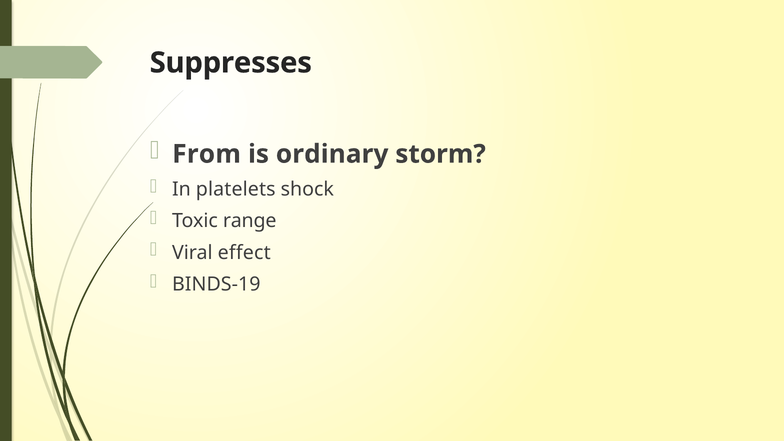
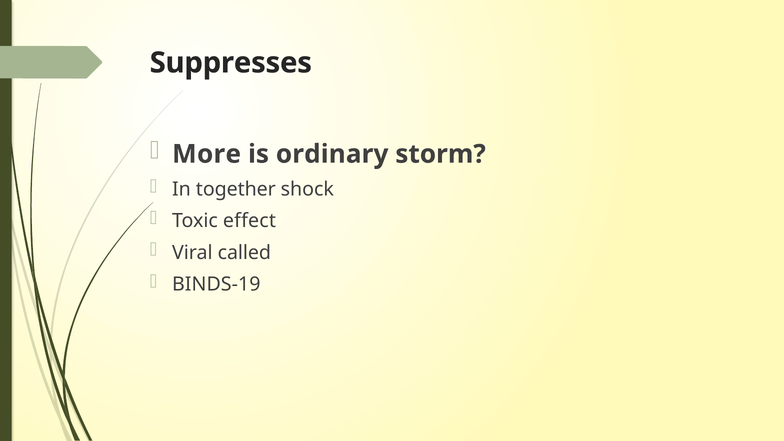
From: From -> More (207, 154)
platelets: platelets -> together (236, 189)
range: range -> effect (249, 221)
effect: effect -> called (244, 253)
